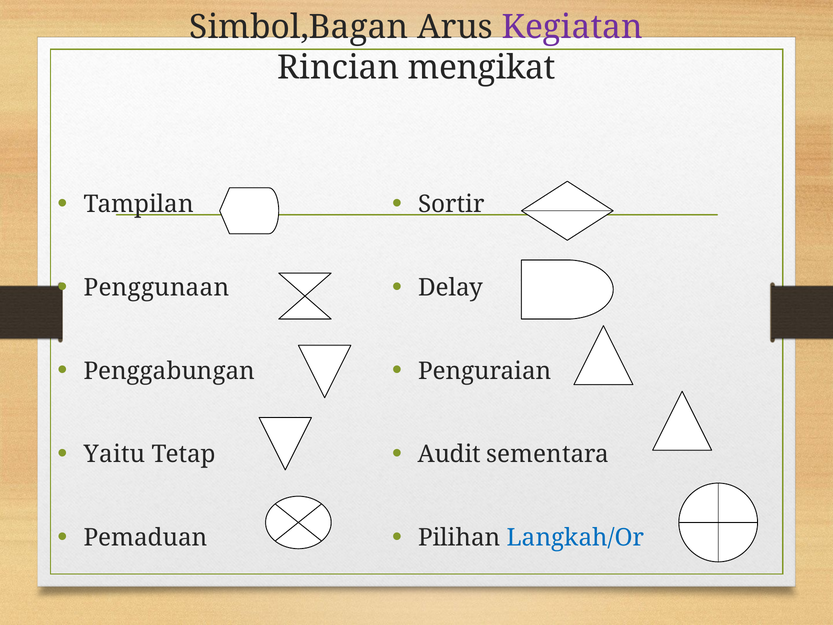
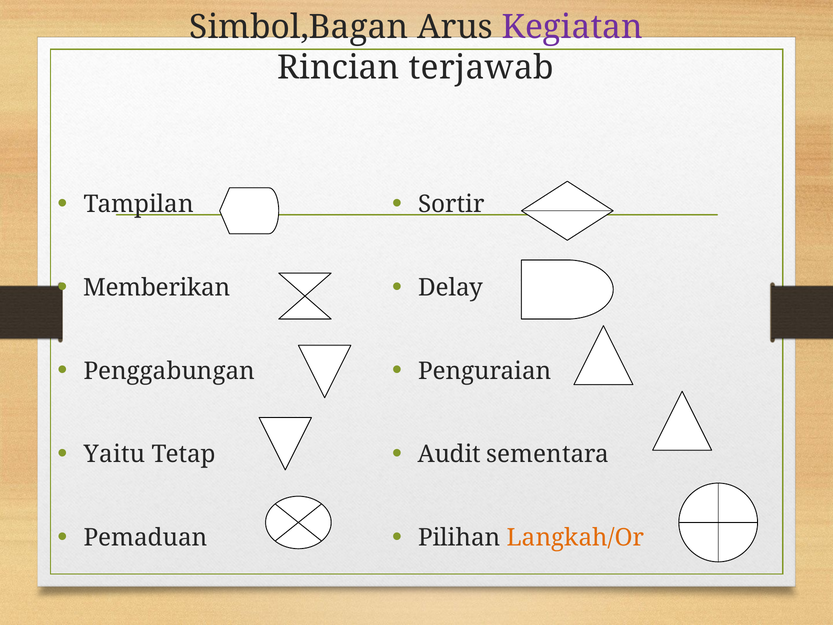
mengikat: mengikat -> terjawab (481, 67)
Penggunaan: Penggunaan -> Memberikan (157, 288)
Langkah/Or colour: blue -> orange (575, 537)
